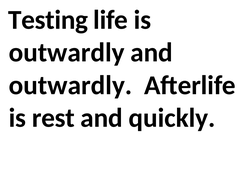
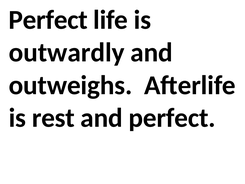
Testing: Testing -> Perfect (48, 20)
outwardly: outwardly -> outweighs (70, 85)
and quickly: quickly -> perfect (172, 118)
